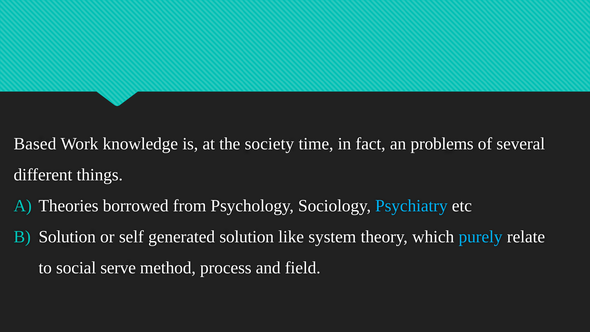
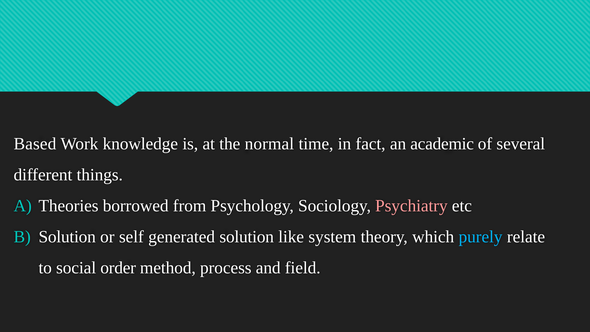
society: society -> normal (269, 144)
problems: problems -> academic (442, 144)
Psychiatry colour: light blue -> pink (411, 206)
serve: serve -> order (118, 268)
